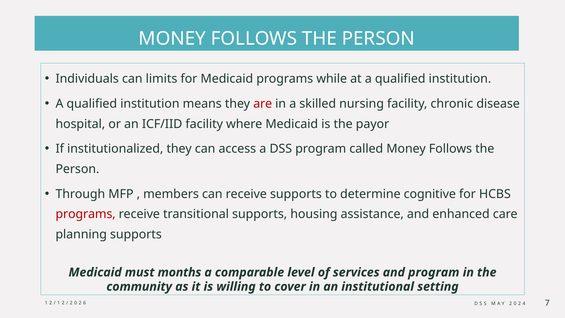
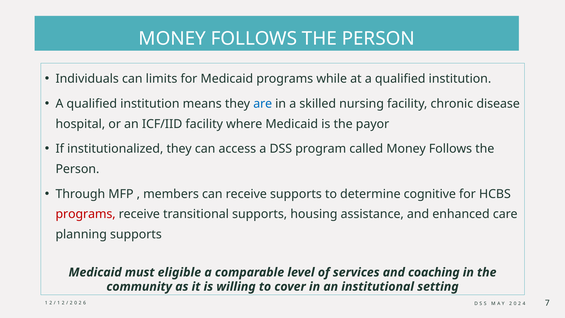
are colour: red -> blue (263, 104)
months: months -> eligible (179, 272)
and program: program -> coaching (434, 272)
